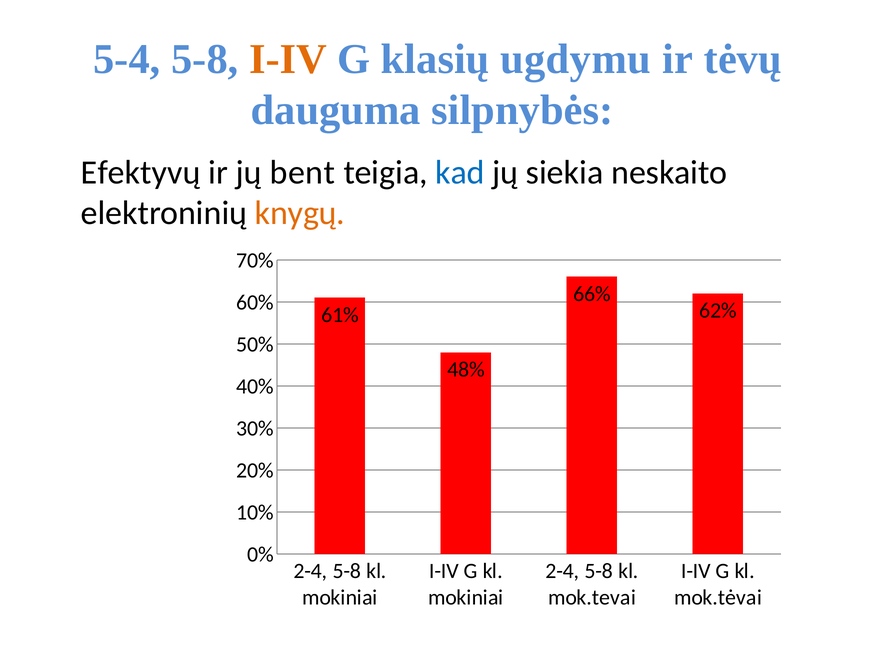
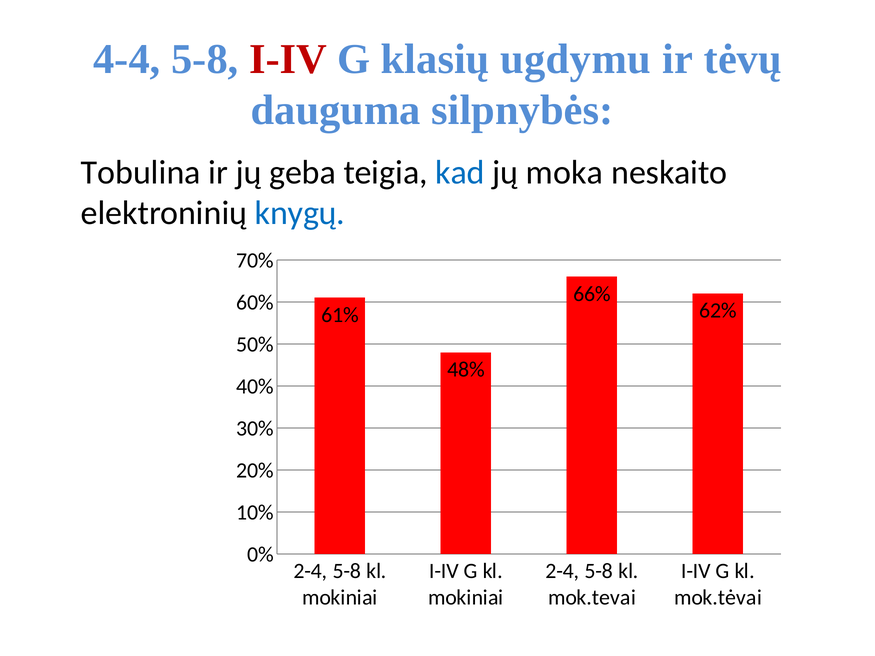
5-4: 5-4 -> 4-4 (127, 59)
I-IV colour: orange -> red (288, 59)
Efektyvų: Efektyvų -> Tobulina (141, 172)
bent: bent -> geba (303, 172)
siekia: siekia -> moka (564, 172)
knygų colour: orange -> blue (300, 213)
